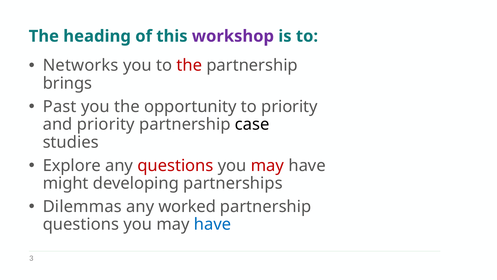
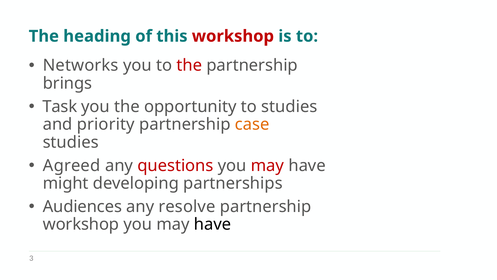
workshop colour: purple -> red (233, 36)
Past: Past -> Task (60, 106)
to priority: priority -> studies (289, 106)
case colour: black -> orange (252, 124)
Explore: Explore -> Agreed (72, 165)
Dilemmas: Dilemmas -> Audiences (82, 206)
worked: worked -> resolve (187, 206)
questions: questions -> workshop (81, 224)
have colour: blue -> black (213, 224)
